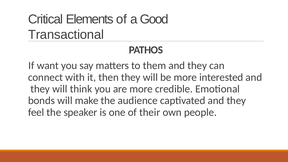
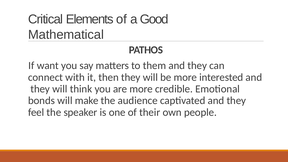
Transactional: Transactional -> Mathematical (66, 35)
